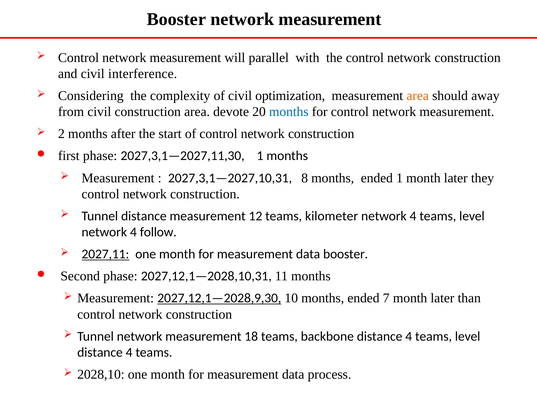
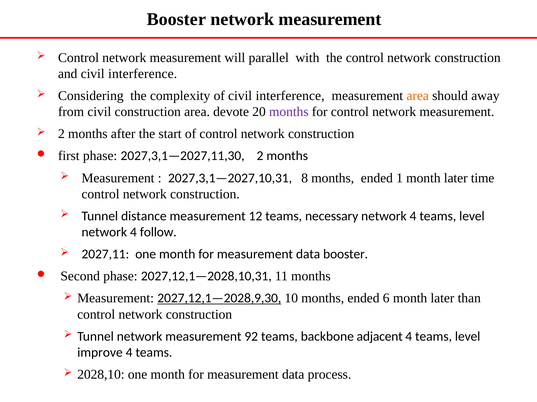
of civil optimization: optimization -> interference (290, 96)
months colour: blue -> purple (289, 112)
2027,3,1—2027,11,30 1: 1 -> 2 (260, 156)
they: they -> time (483, 178)
kilometer: kilometer -> necessary (332, 216)
2027,11 underline: present -> none (105, 255)
7: 7 -> 6 (386, 299)
18: 18 -> 92 (251, 337)
backbone distance: distance -> adjacent (380, 337)
distance: distance -> improve (100, 353)
